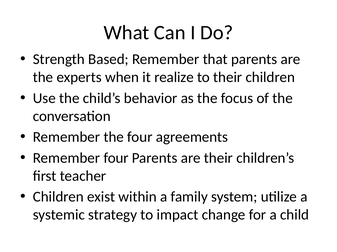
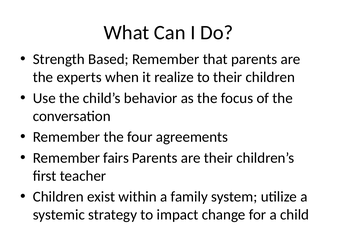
Remember four: four -> fairs (116, 158)
